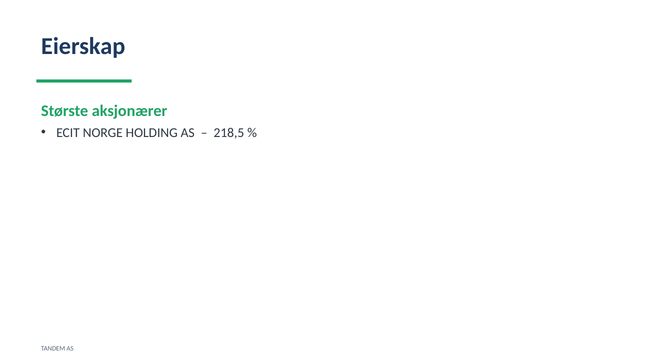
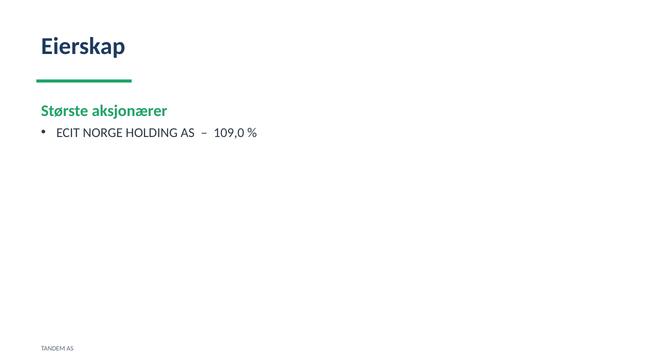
218,5: 218,5 -> 109,0 (229, 133)
